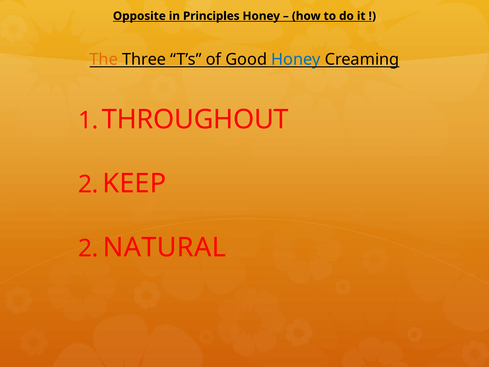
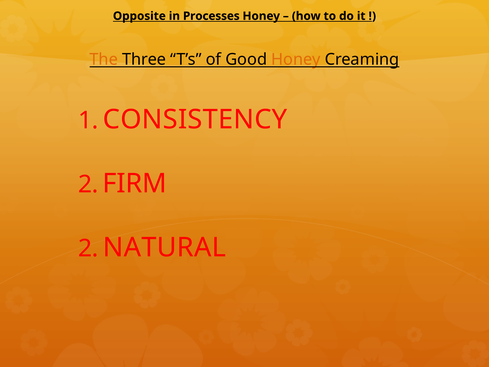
Principles: Principles -> Processes (211, 16)
Honey colour: blue -> orange (296, 59)
THROUGHOUT: THROUGHOUT -> CONSISTENCY (195, 119)
KEEP: KEEP -> FIRM (135, 183)
